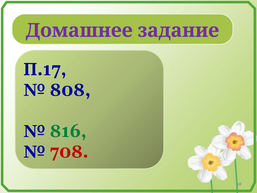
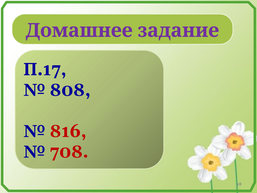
816 colour: green -> red (68, 131)
